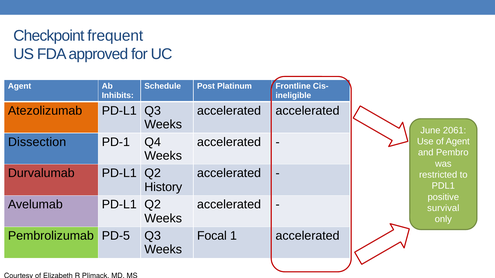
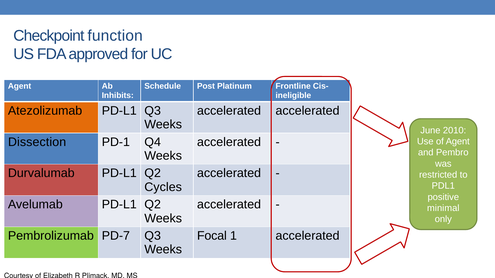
frequent: frequent -> function (115, 36)
2061: 2061 -> 2010 (455, 131)
History: History -> Cycles (163, 187)
survival: survival -> minimal (443, 208)
PD-5: PD-5 -> PD-7 (116, 236)
